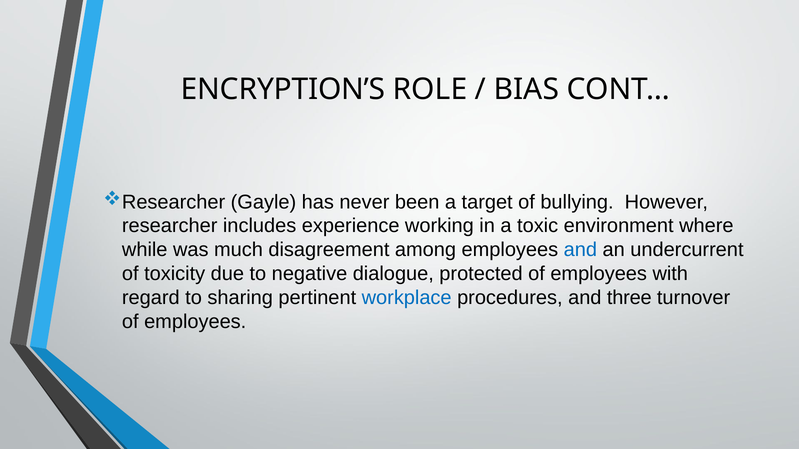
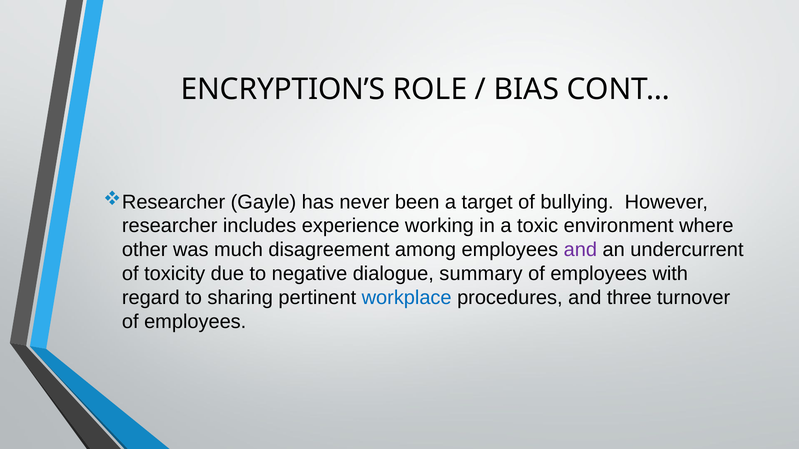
while: while -> other (145, 250)
and colour: blue -> purple (580, 250)
protected: protected -> summary (481, 274)
